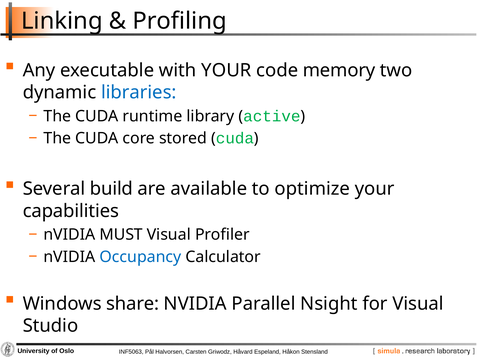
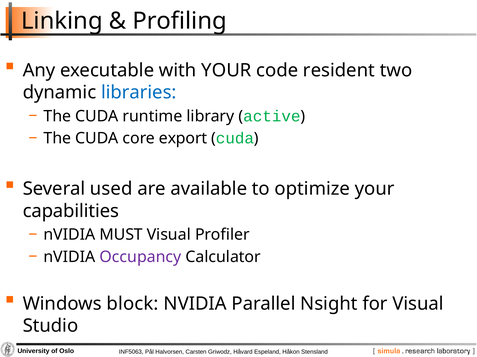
memory: memory -> resident (339, 70)
stored: stored -> export (183, 139)
build: build -> used (111, 189)
Occupancy colour: blue -> purple (140, 257)
share: share -> block (133, 304)
